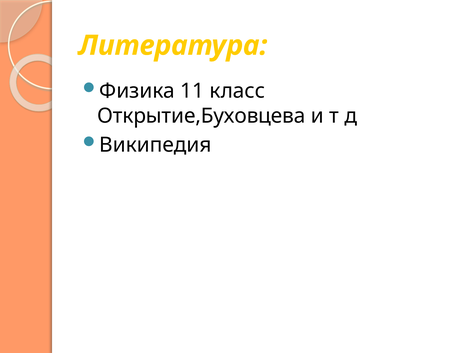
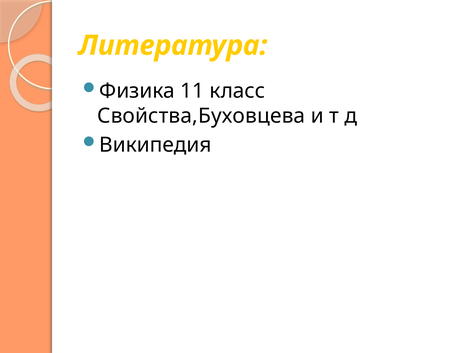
Открытие,Буховцева: Открытие,Буховцева -> Свойства,Буховцева (201, 116)
